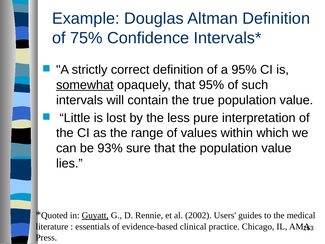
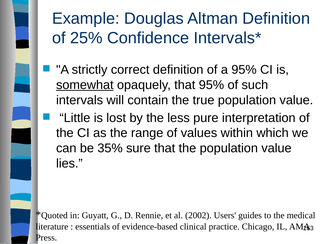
75%: 75% -> 25% (86, 38)
93%: 93% -> 35% (110, 148)
Guyatt underline: present -> none (95, 215)
